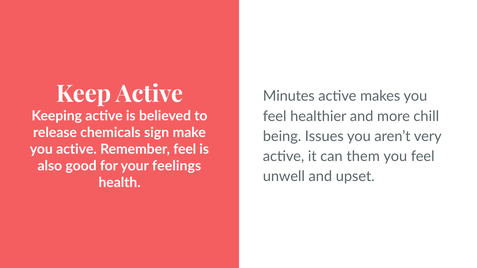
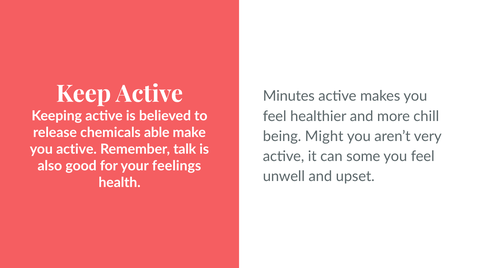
sign: sign -> able (157, 133)
Issues: Issues -> Might (324, 136)
Remember feel: feel -> talk (185, 149)
them: them -> some (363, 157)
